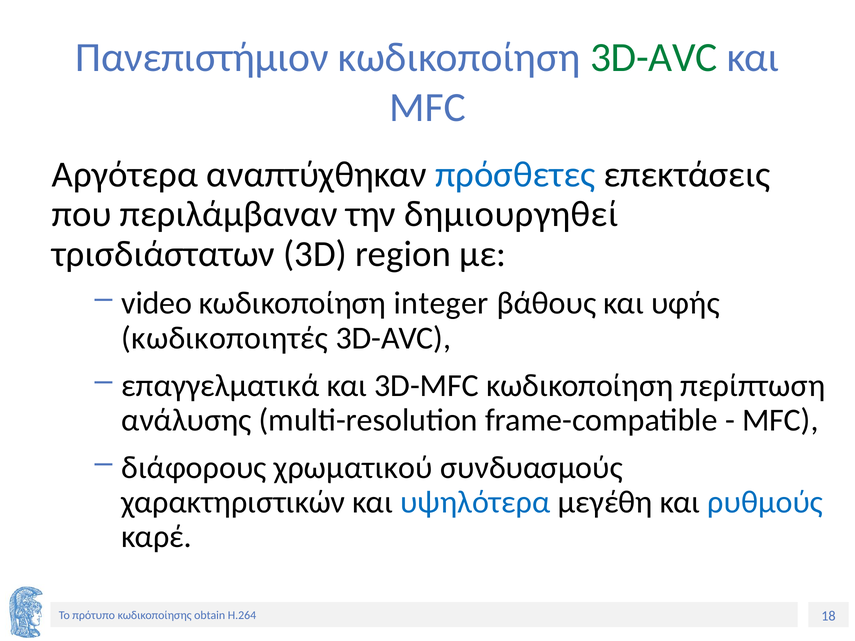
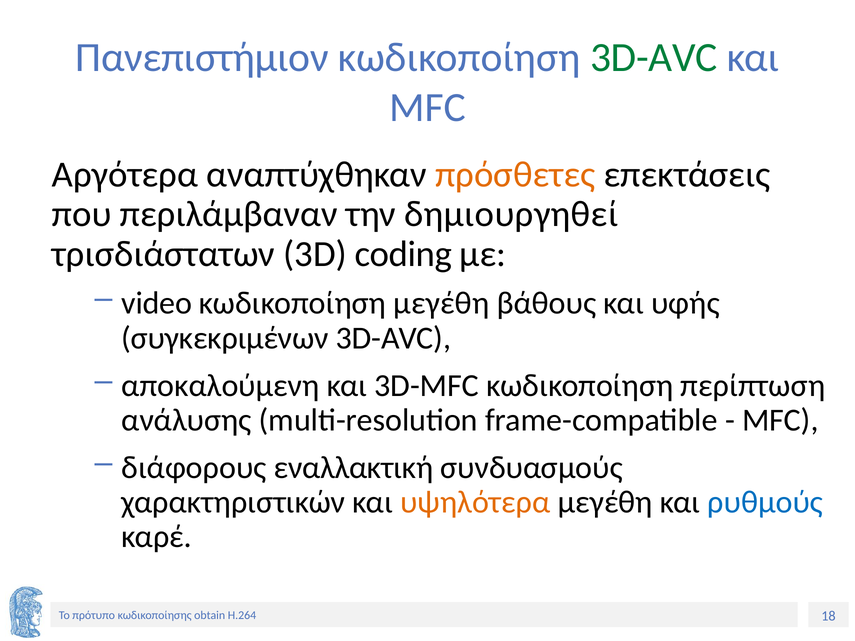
πρόσθετες colour: blue -> orange (515, 175)
region: region -> coding (403, 254)
κωδικοποίηση integer: integer -> μεγέθη (441, 303)
κωδικοποιητές: κωδικοποιητές -> συγκεκριμένων (225, 338)
επαγγελματικά: επαγγελματικά -> αποκαλούμενη (220, 386)
χρωματικού: χρωματικού -> εναλλακτική (354, 468)
υψηλότερα colour: blue -> orange (475, 502)
